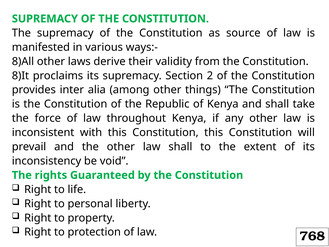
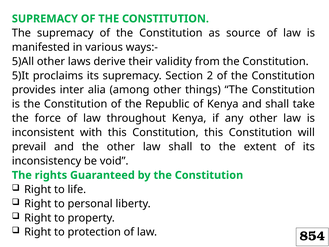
8)All: 8)All -> 5)All (23, 61)
8)It: 8)It -> 5)It (20, 76)
768: 768 -> 854 (312, 236)
